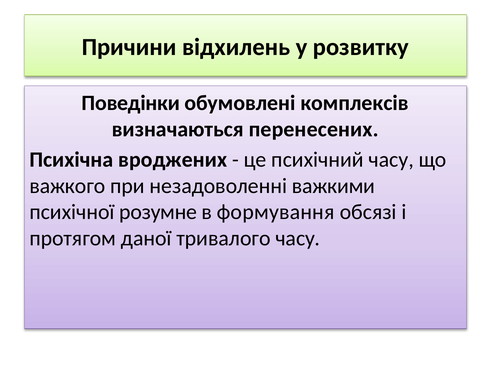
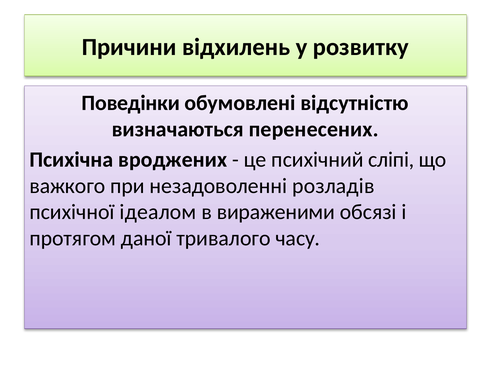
комплексів: комплексів -> відсутністю (355, 103)
психічний часу: часу -> сліпі (391, 160)
важкими: важкими -> розладів (333, 186)
розумне: розумне -> ідеалом (158, 212)
формування: формування -> вираженими (276, 212)
